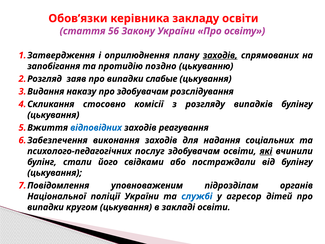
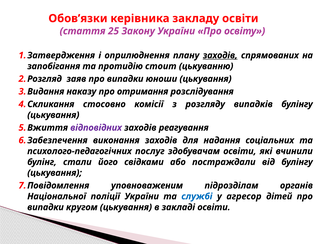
56: 56 -> 25 (113, 31)
поздно: поздно -> стоит (161, 66)
слабые: слабые -> юноши (161, 79)
про здобувачам: здобувачам -> отримання (143, 91)
відповідних colour: blue -> purple (96, 128)
які underline: present -> none (266, 151)
